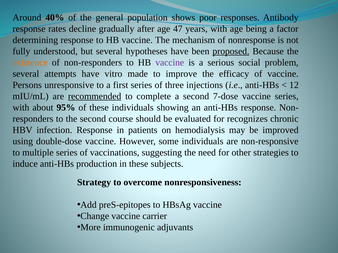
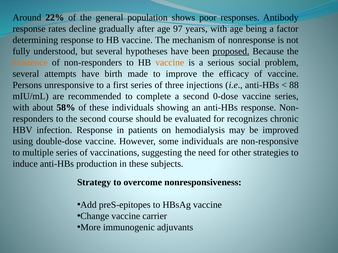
40%: 40% -> 22% (55, 18)
47: 47 -> 97 (178, 29)
vaccine colour: purple -> orange (170, 63)
vitro: vitro -> birth (113, 74)
12: 12 -> 88 (294, 85)
recommended underline: present -> none (95, 96)
7-dose: 7-dose -> 0-dose (226, 96)
95%: 95% -> 58% (66, 108)
